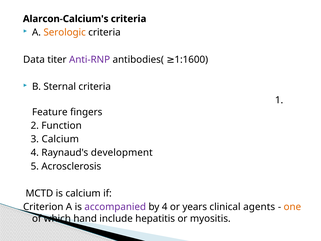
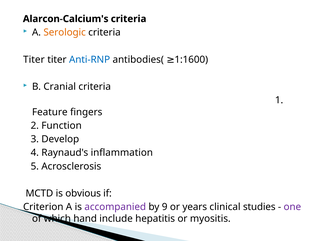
Data: Data -> Titer (34, 59)
Anti-RNP colour: purple -> blue (90, 59)
Sternal: Sternal -> Cranial (60, 87)
3 Calcium: Calcium -> Develop (60, 139)
development: development -> inflammation (122, 153)
is calcium: calcium -> obvious (83, 193)
by 4: 4 -> 9 (165, 207)
agents: agents -> studies (259, 207)
one colour: orange -> purple (292, 207)
